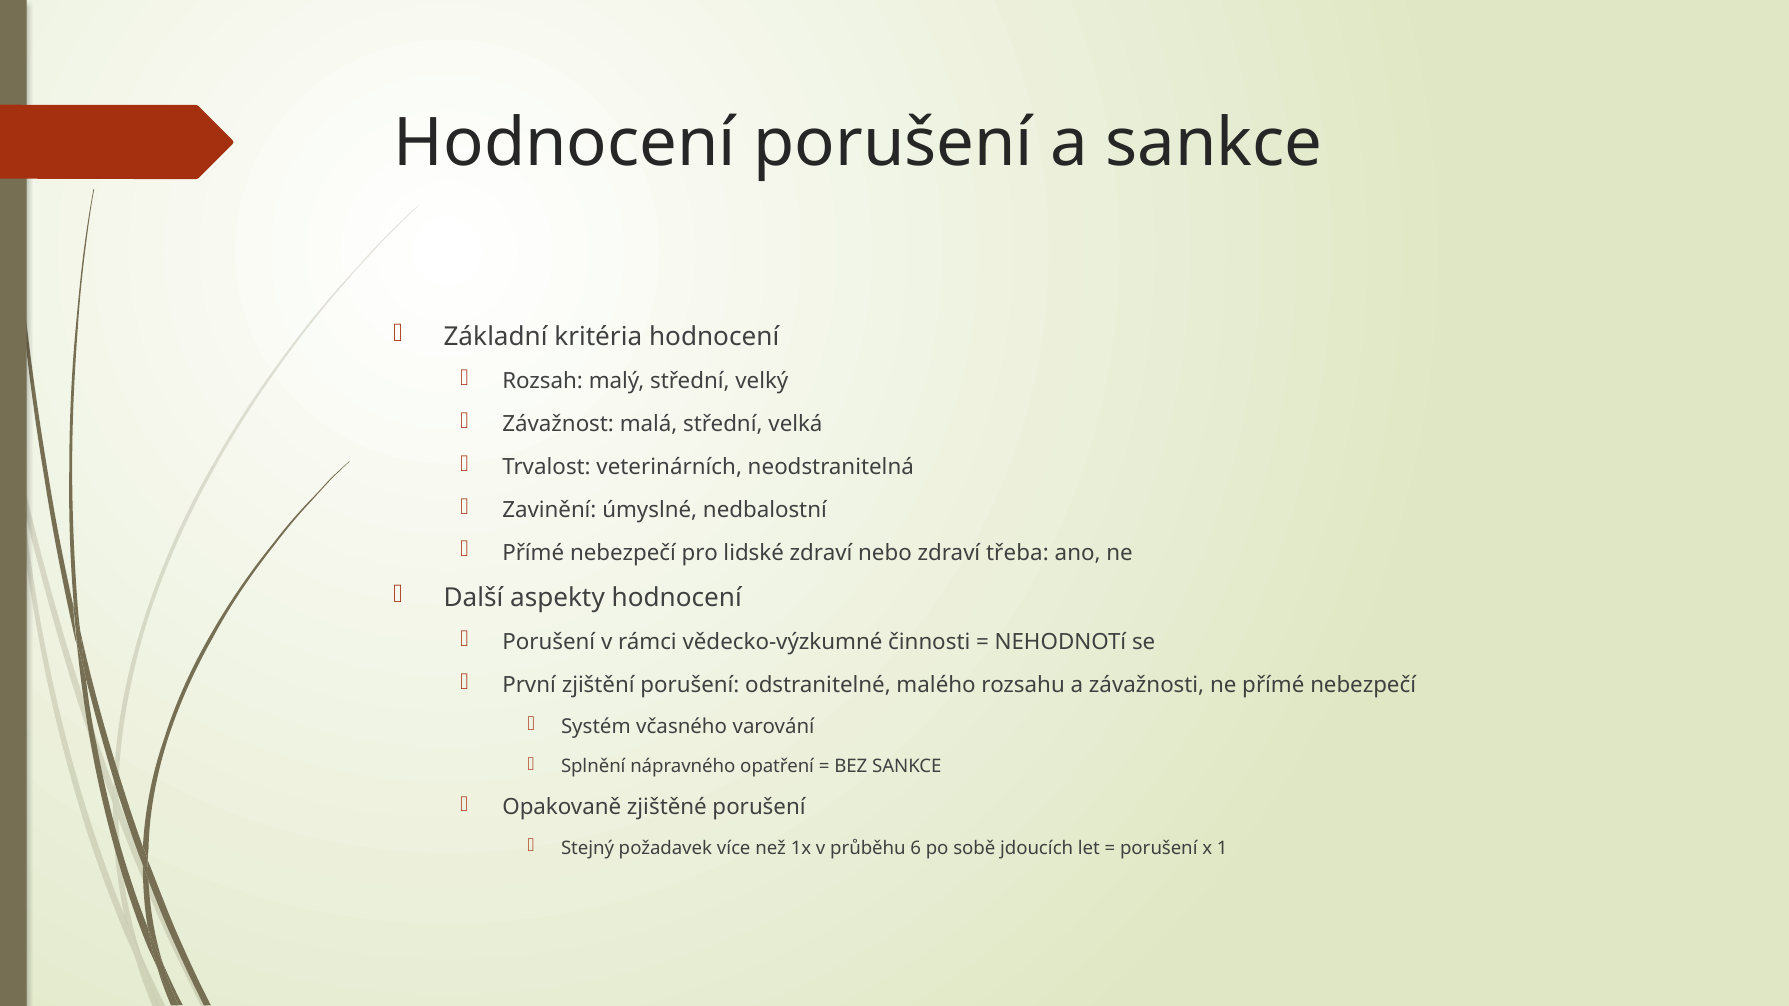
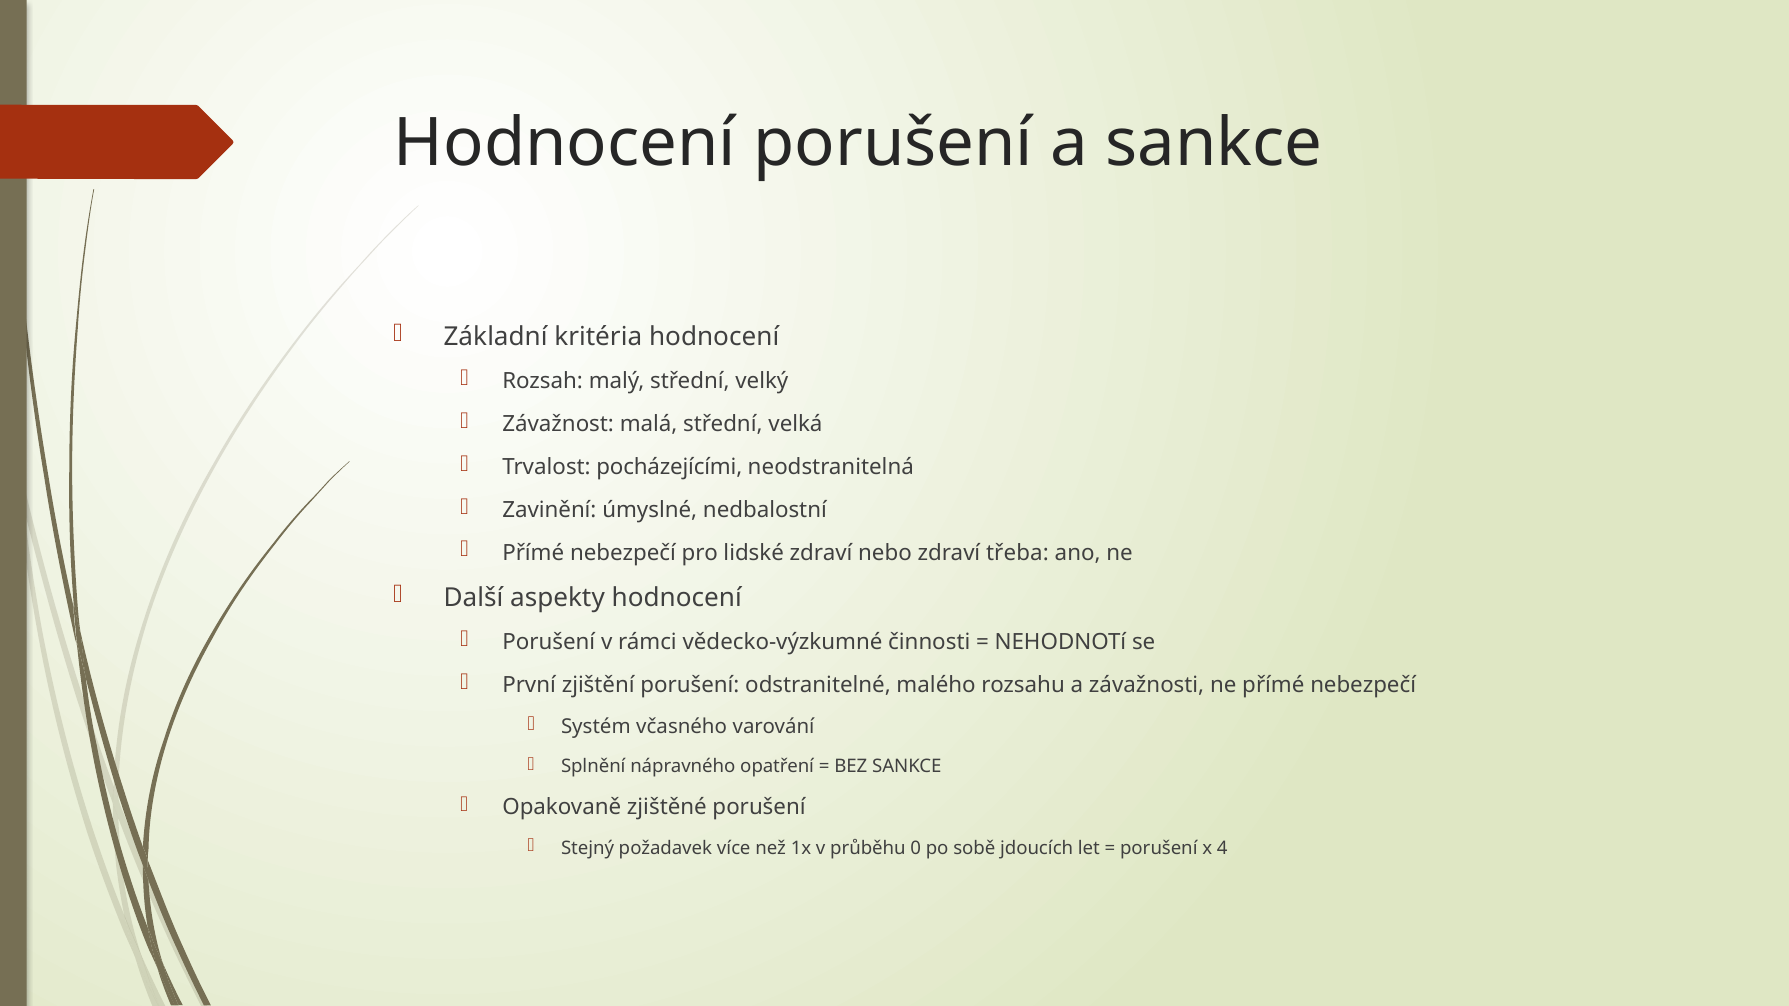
veterinárních: veterinárních -> pocházejícími (669, 467)
6: 6 -> 0 (916, 848)
1: 1 -> 4 (1222, 848)
